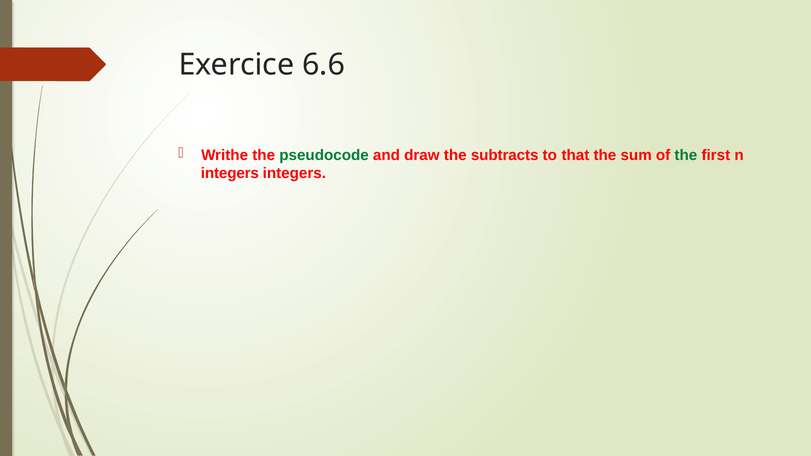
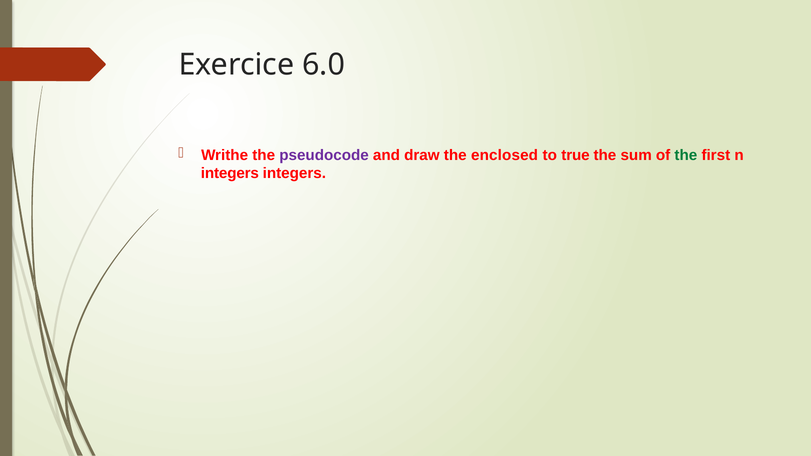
6.6: 6.6 -> 6.0 (324, 65)
pseudocode colour: green -> purple (324, 155)
subtracts: subtracts -> enclosed (505, 155)
that: that -> true (575, 155)
